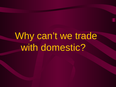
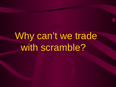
domestic: domestic -> scramble (63, 48)
